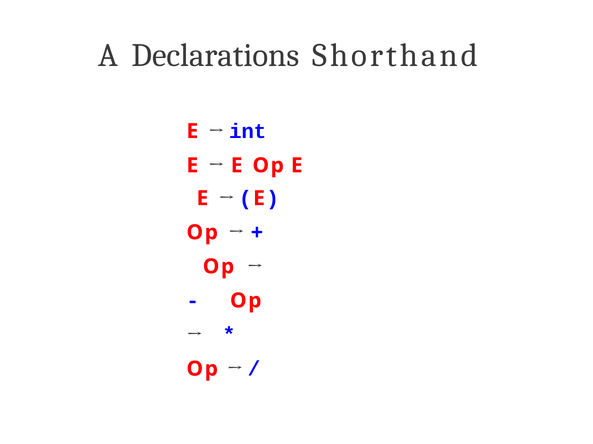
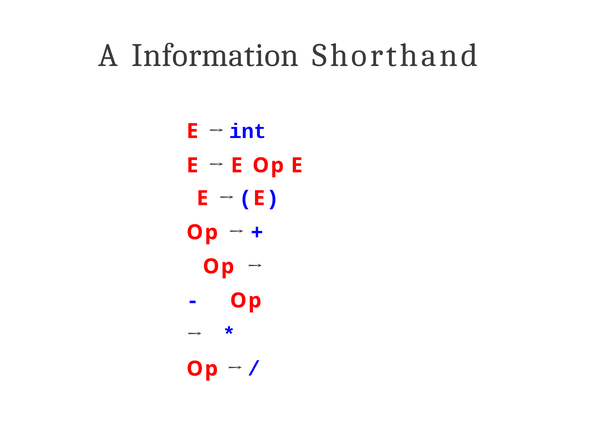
Declarations: Declarations -> Information (215, 55)
